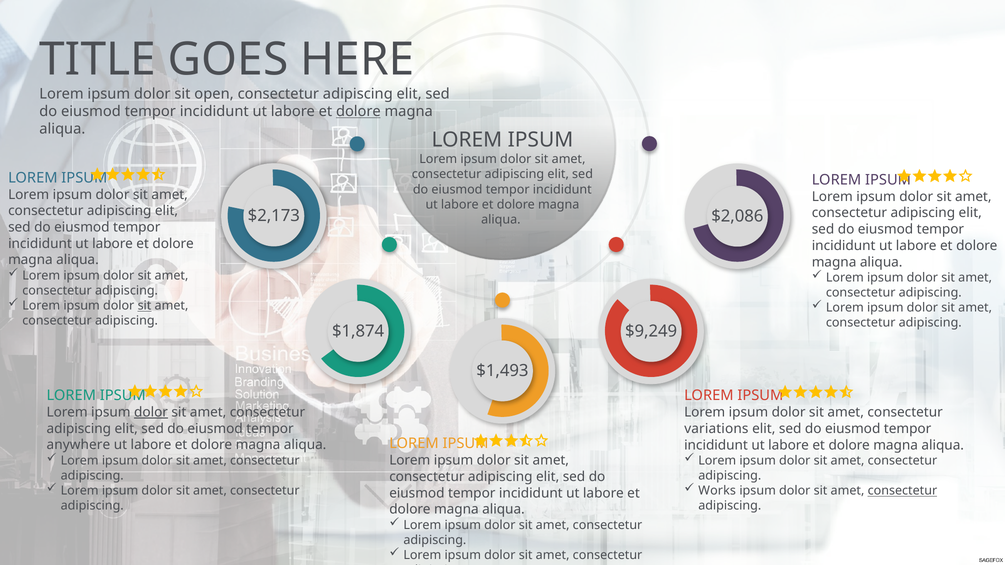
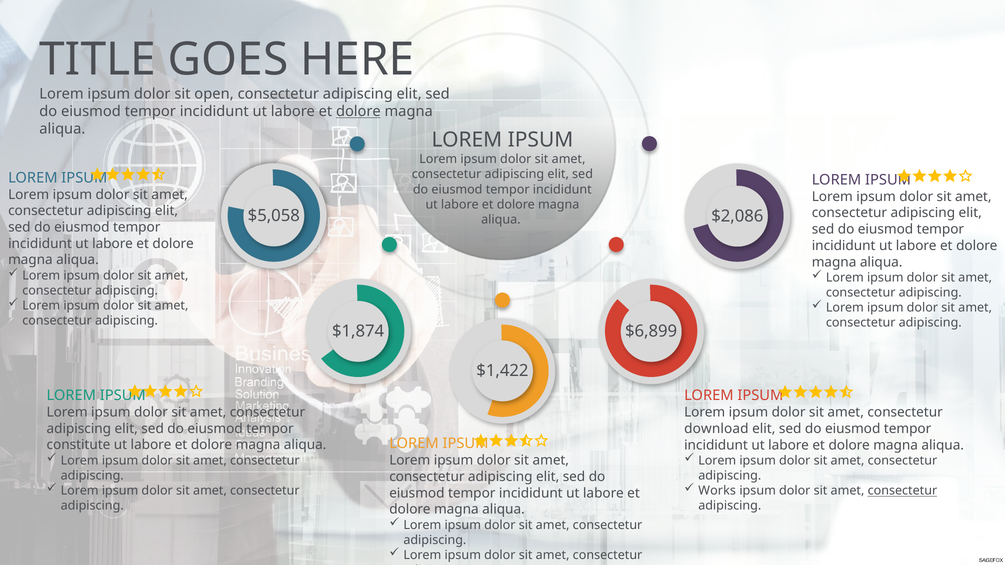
$2,173: $2,173 -> $5,058 (274, 216)
sit underline: present -> none (145, 306)
$9,249: $9,249 -> $6,899 (651, 332)
$1,493: $1,493 -> $1,422 (502, 371)
dolor underline: present -> none (151, 412)
variations: variations -> download (716, 429)
anywhere: anywhere -> constitute (78, 445)
